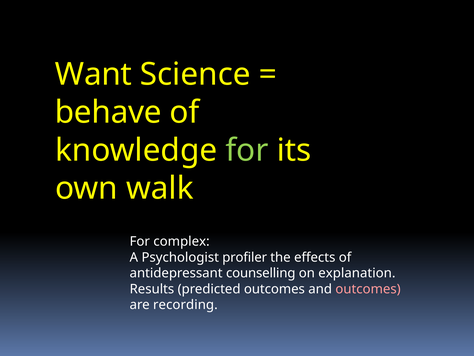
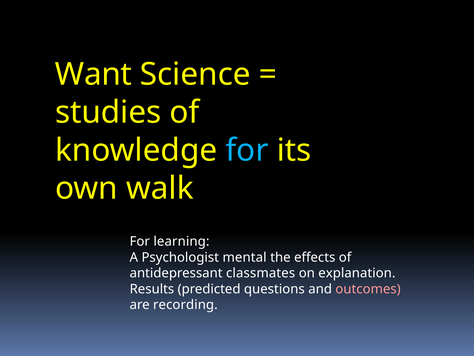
behave: behave -> studies (108, 112)
for colour: light green -> light blue (247, 150)
complex: complex -> learning (181, 241)
profiler: profiler -> mental (245, 257)
counselling: counselling -> classmates (261, 273)
predicted outcomes: outcomes -> questions (274, 289)
